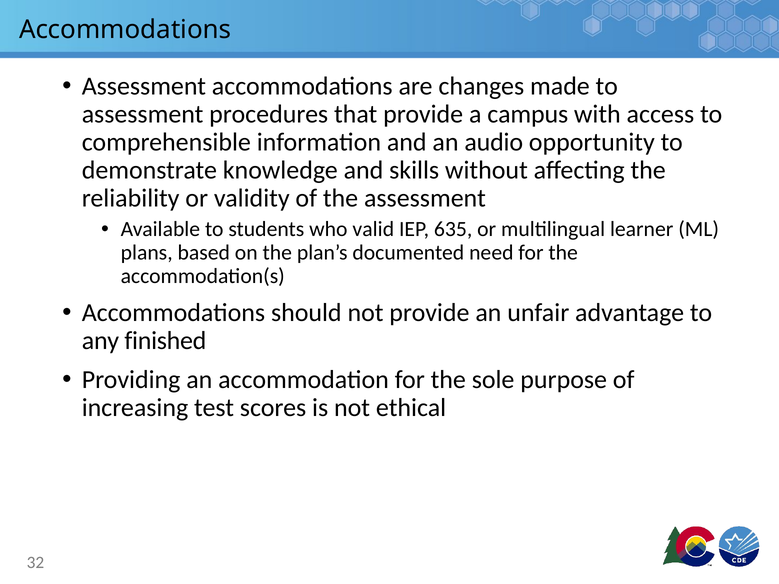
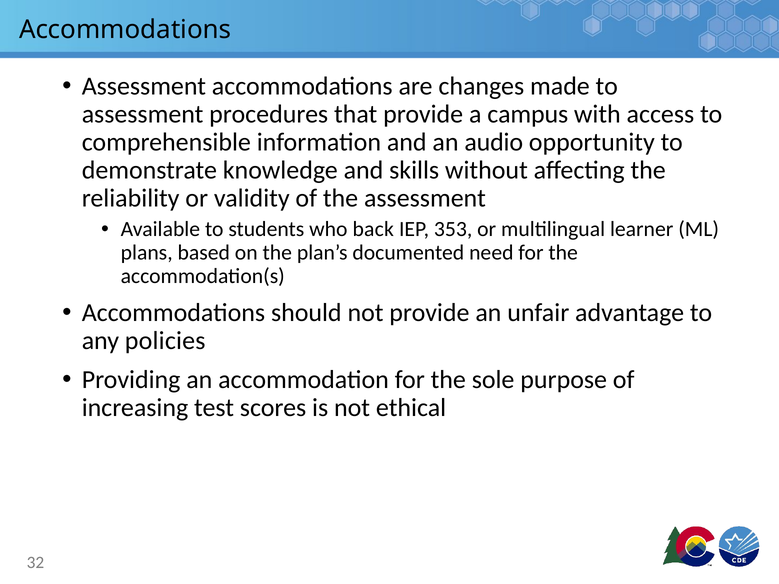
valid: valid -> back (373, 229)
635: 635 -> 353 (453, 229)
finished: finished -> policies (165, 341)
